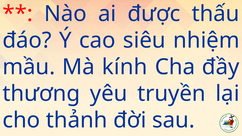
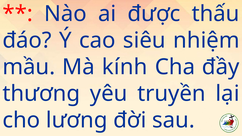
thảnh: thảnh -> lương (77, 120)
